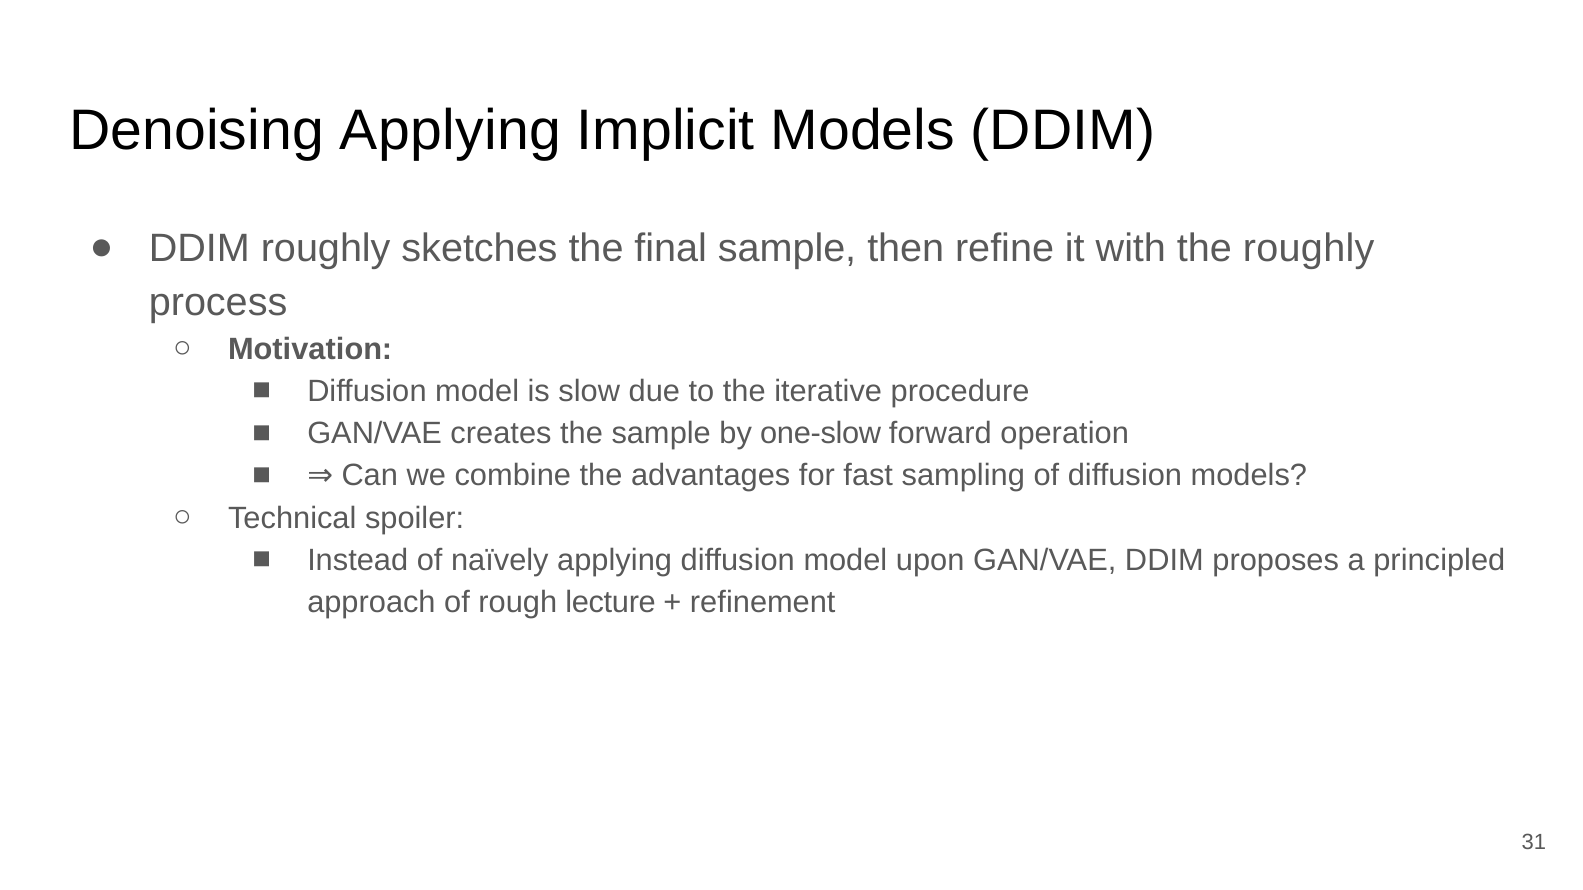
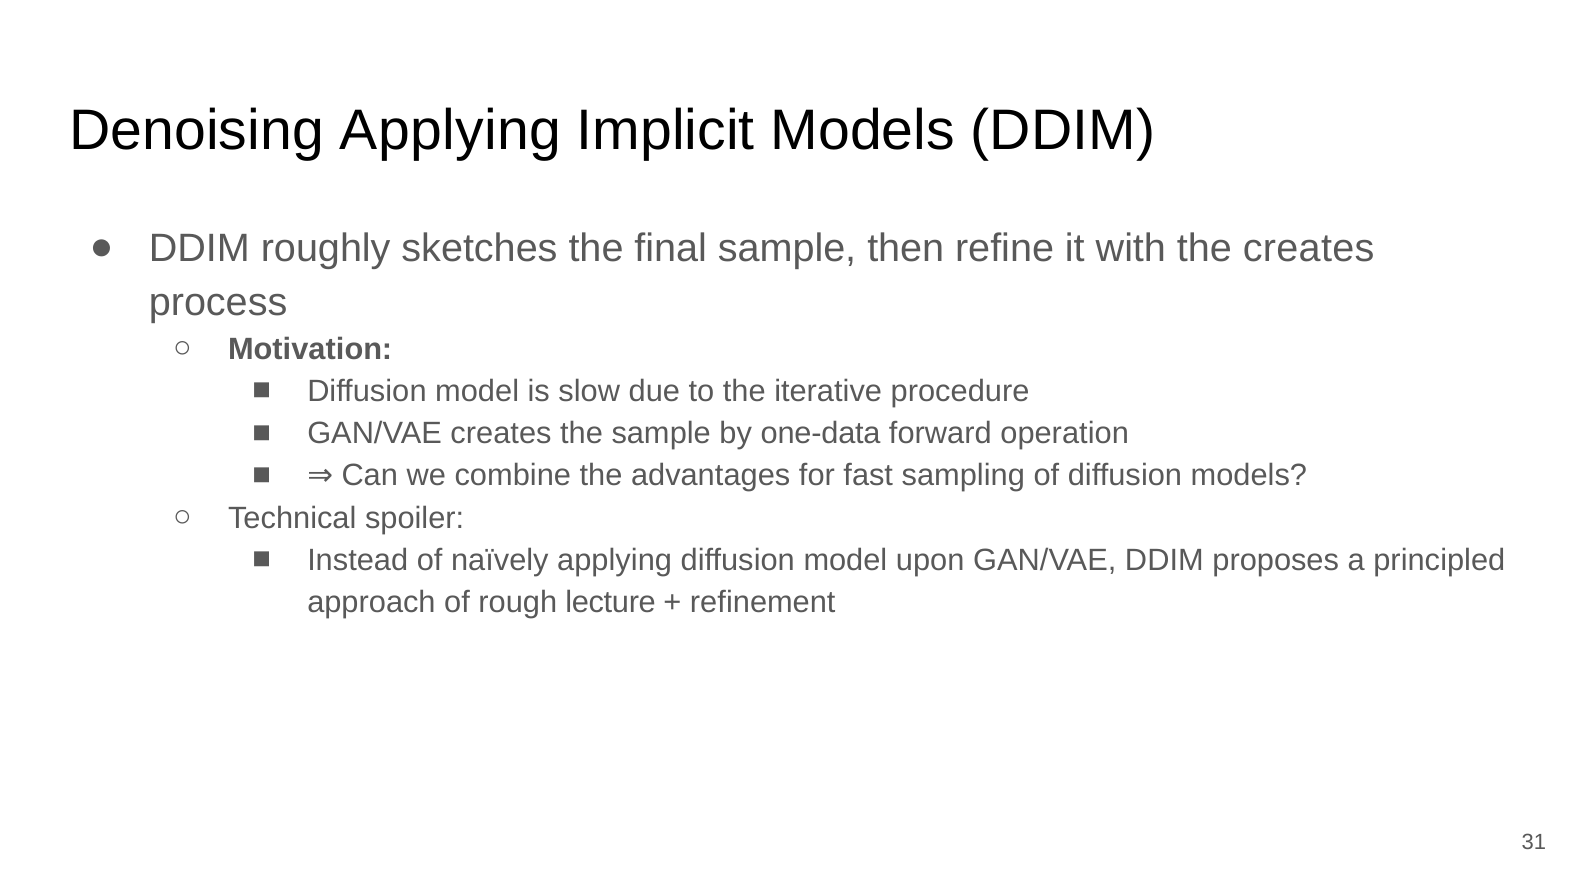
the roughly: roughly -> creates (1309, 248)
one-slow: one-slow -> one-data (821, 434)
